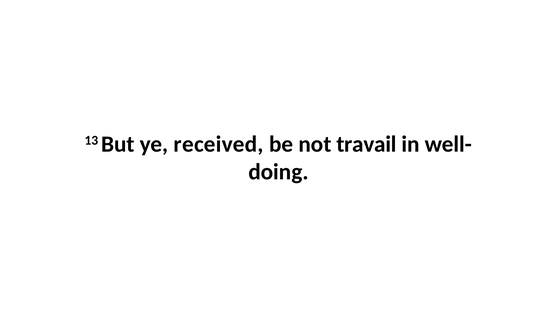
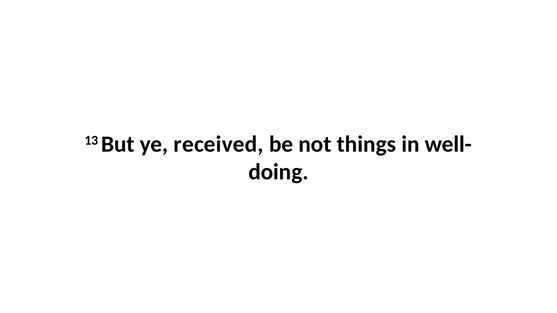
travail: travail -> things (366, 144)
